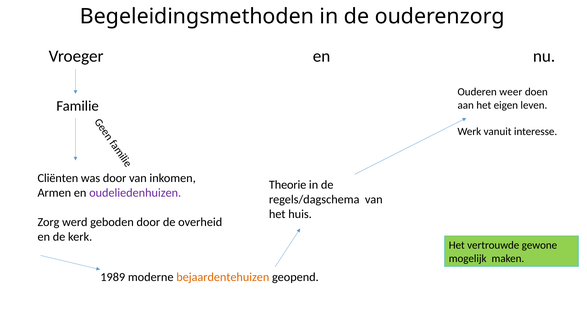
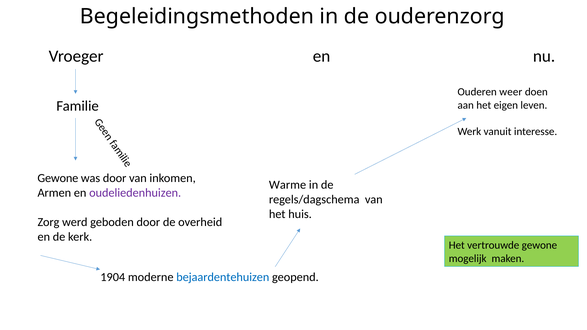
Cliënten: Cliënten -> Gewone (58, 178)
Theorie: Theorie -> Warme (288, 185)
1989: 1989 -> 1904 (113, 277)
bejaardentehuizen colour: orange -> blue (223, 277)
